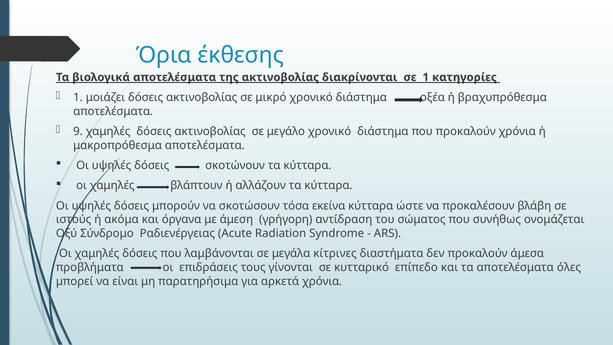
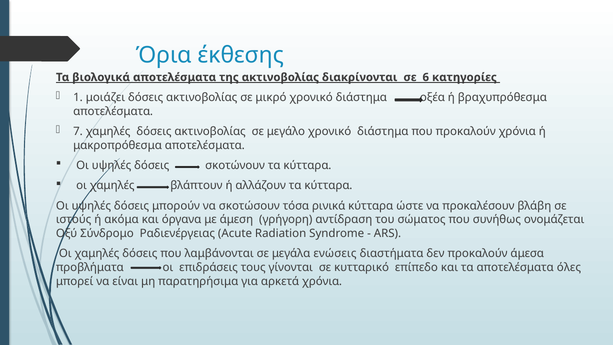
σε 1: 1 -> 6 (426, 77)
9: 9 -> 7 (78, 131)
εκείνα: εκείνα -> ρινικά (329, 206)
κίτρινες: κίτρινες -> ενώσεις (335, 254)
